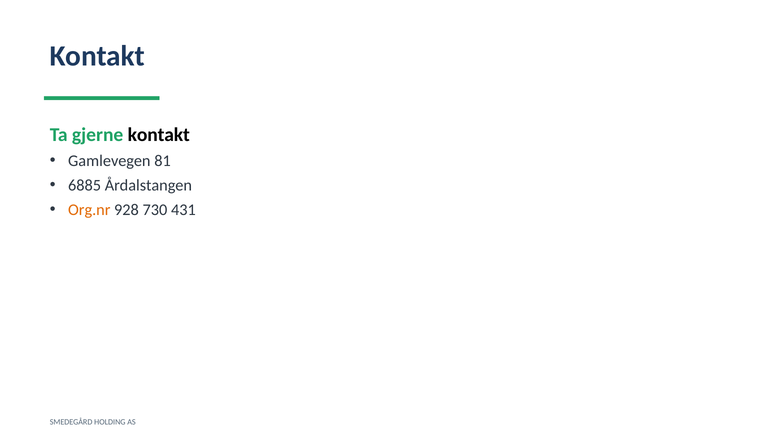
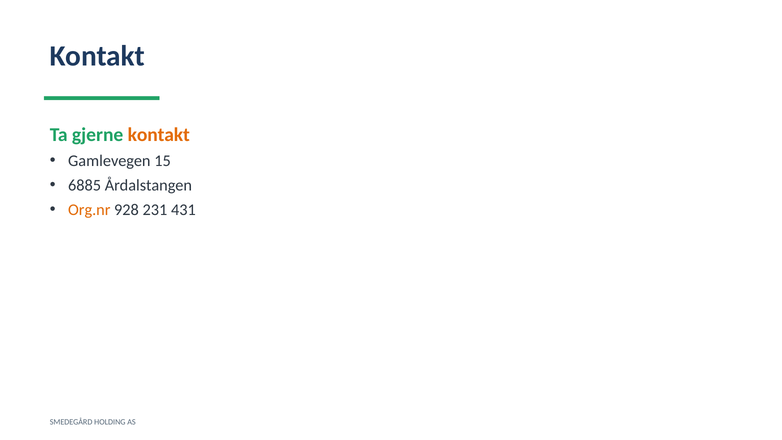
kontakt colour: black -> orange (159, 135)
81: 81 -> 15 (163, 161)
730: 730 -> 231 (155, 210)
